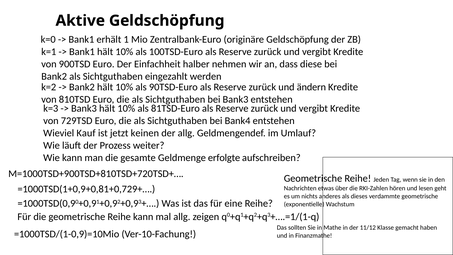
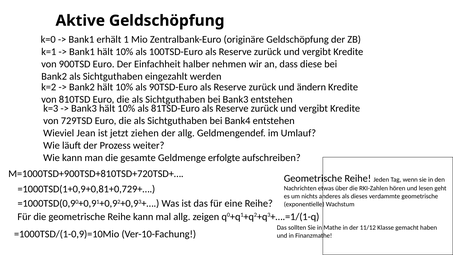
Kauf: Kauf -> Jean (86, 133)
keinen: keinen -> ziehen (145, 133)
